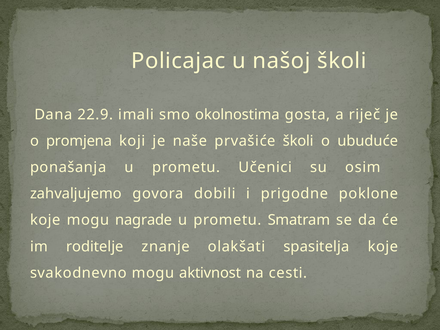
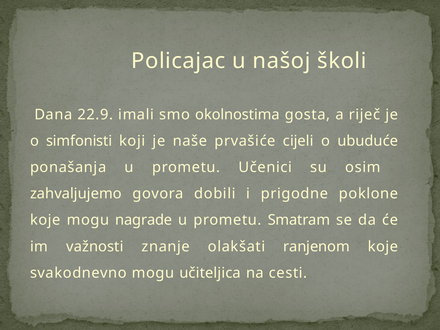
promjena: promjena -> simfonisti (79, 141)
prvašiće školi: školi -> cijeli (298, 141)
roditelje: roditelje -> važnosti (95, 246)
spasitelja: spasitelja -> ranjenom (316, 246)
aktivnost: aktivnost -> učiteljica (210, 273)
